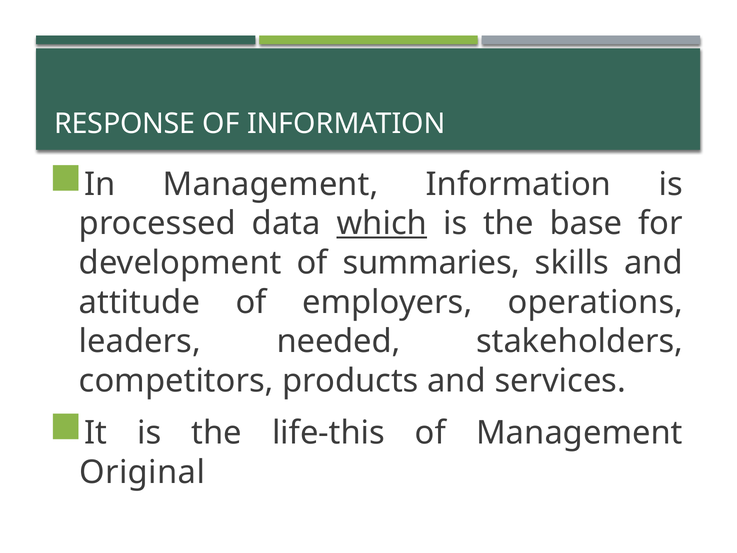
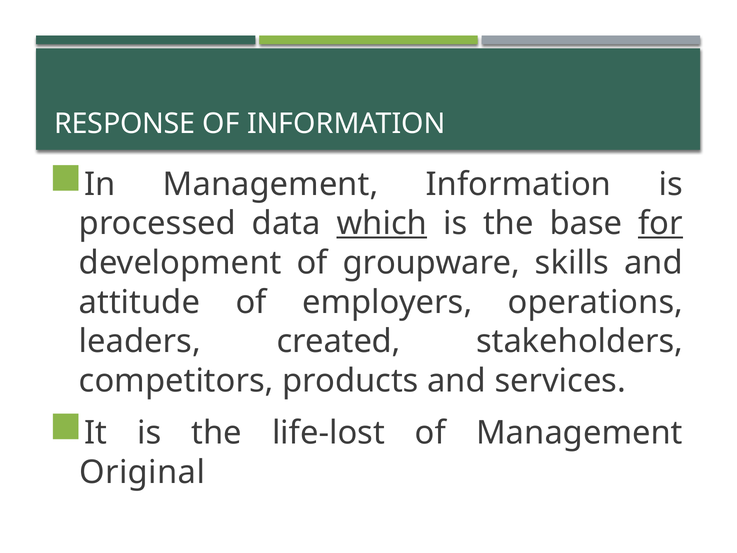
for underline: none -> present (660, 224)
summaries: summaries -> groupware (431, 263)
needed: needed -> created (339, 341)
life-this: life-this -> life-lost (328, 433)
